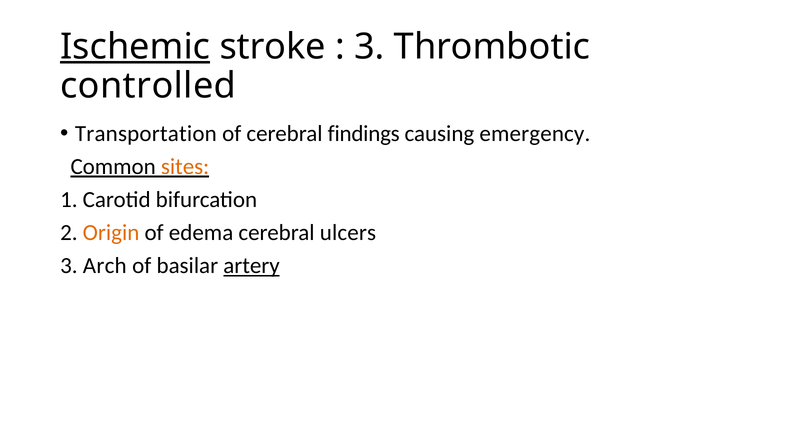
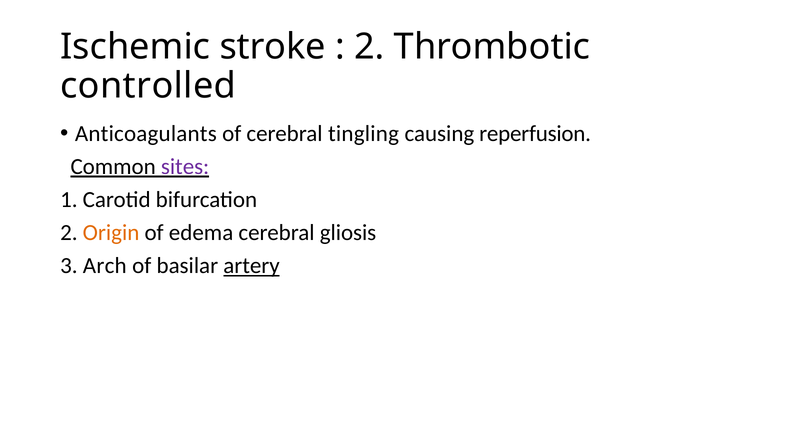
Ischemic underline: present -> none (135, 47)
3: 3 -> 2 (369, 47)
Transportation: Transportation -> Anticoagulants (146, 133)
findings: findings -> tingling (363, 133)
emergency: emergency -> reperfusion (535, 133)
sites colour: orange -> purple (185, 166)
ulcers: ulcers -> gliosis (348, 233)
